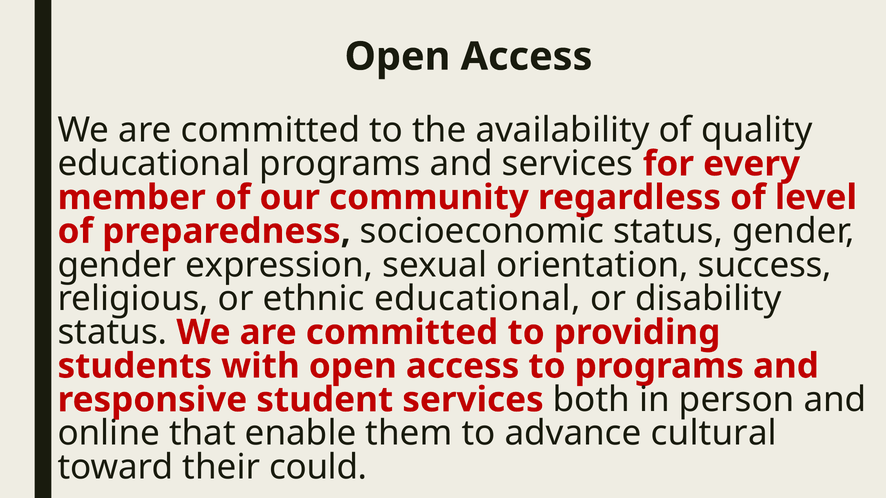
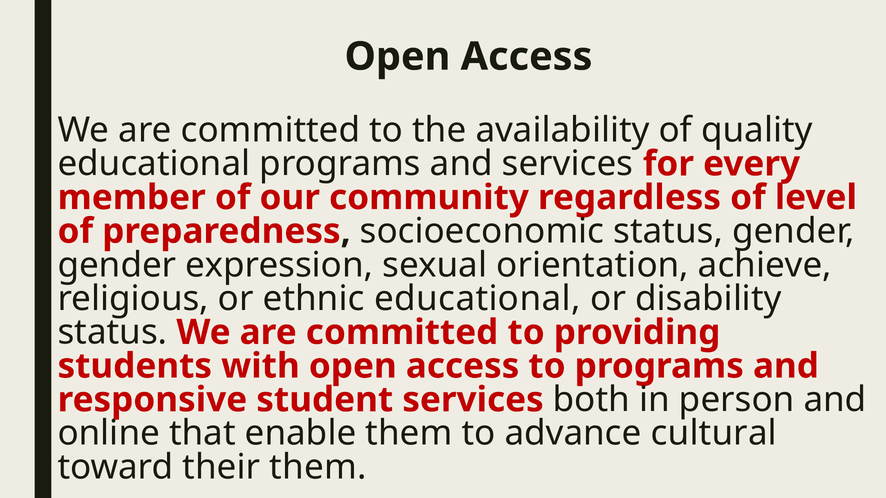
success: success -> achieve (765, 265)
their could: could -> them (318, 467)
